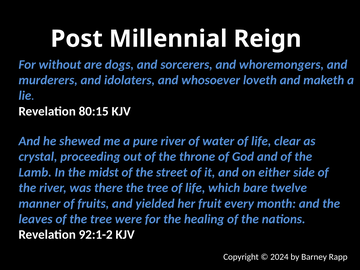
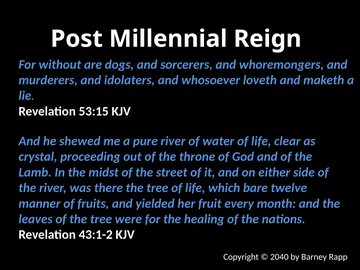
80:15: 80:15 -> 53:15 (94, 111)
92:1-2: 92:1-2 -> 43:1-2 (96, 235)
2024: 2024 -> 2040 (279, 257)
